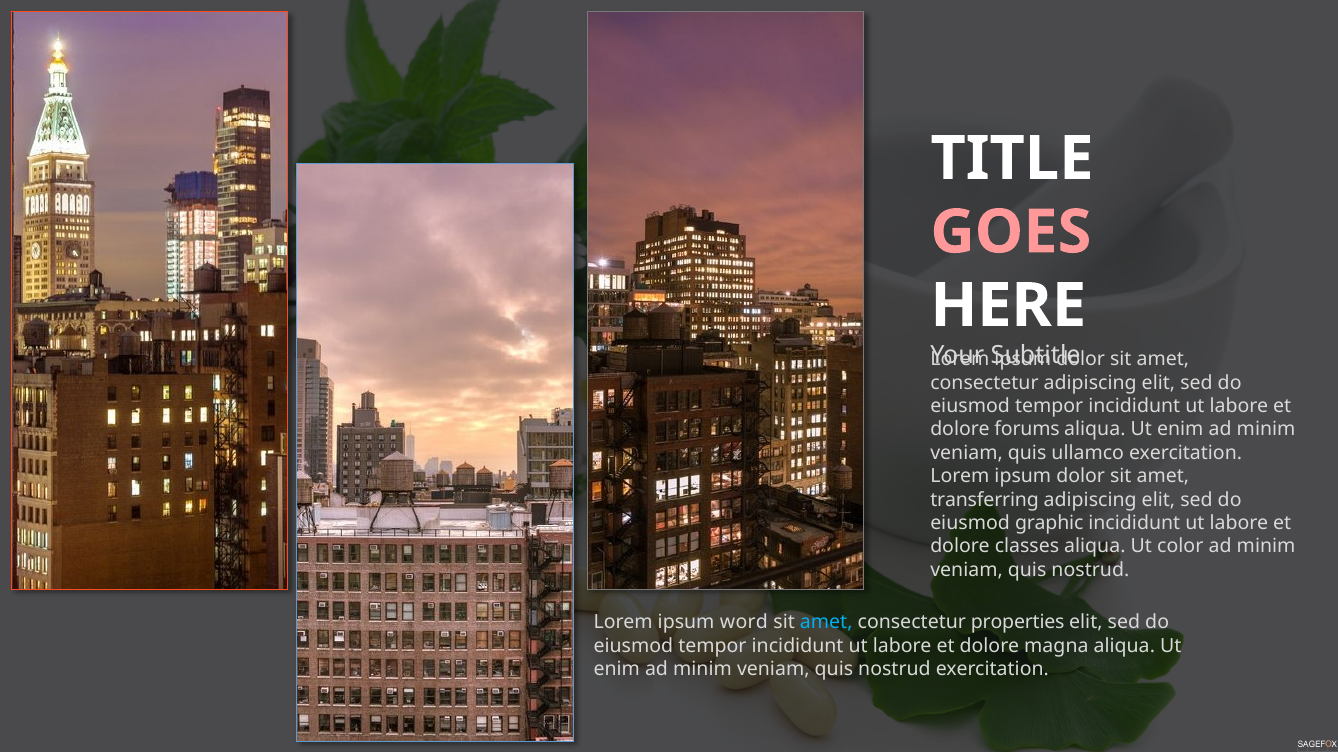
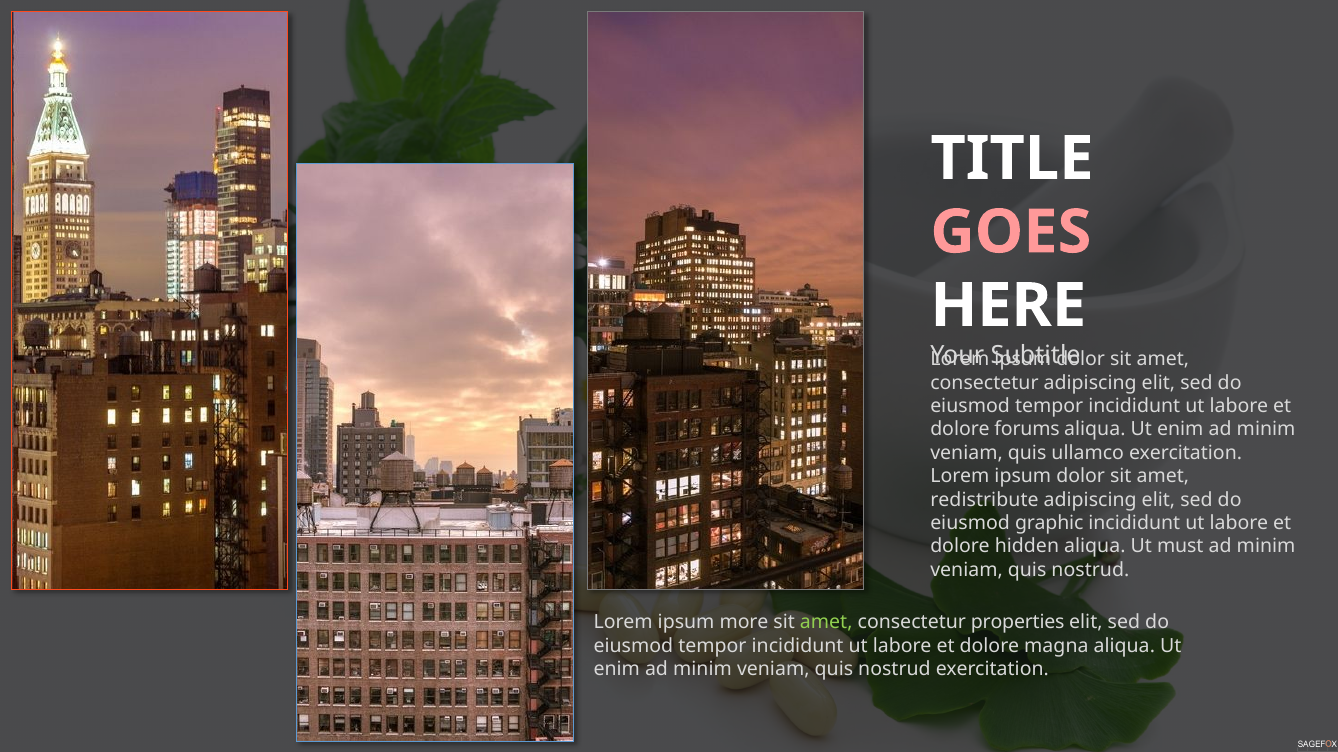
transferring: transferring -> redistribute (984, 500)
classes: classes -> hidden (1027, 547)
color: color -> must (1180, 547)
word: word -> more (744, 623)
amet colour: light blue -> light green (826, 623)
